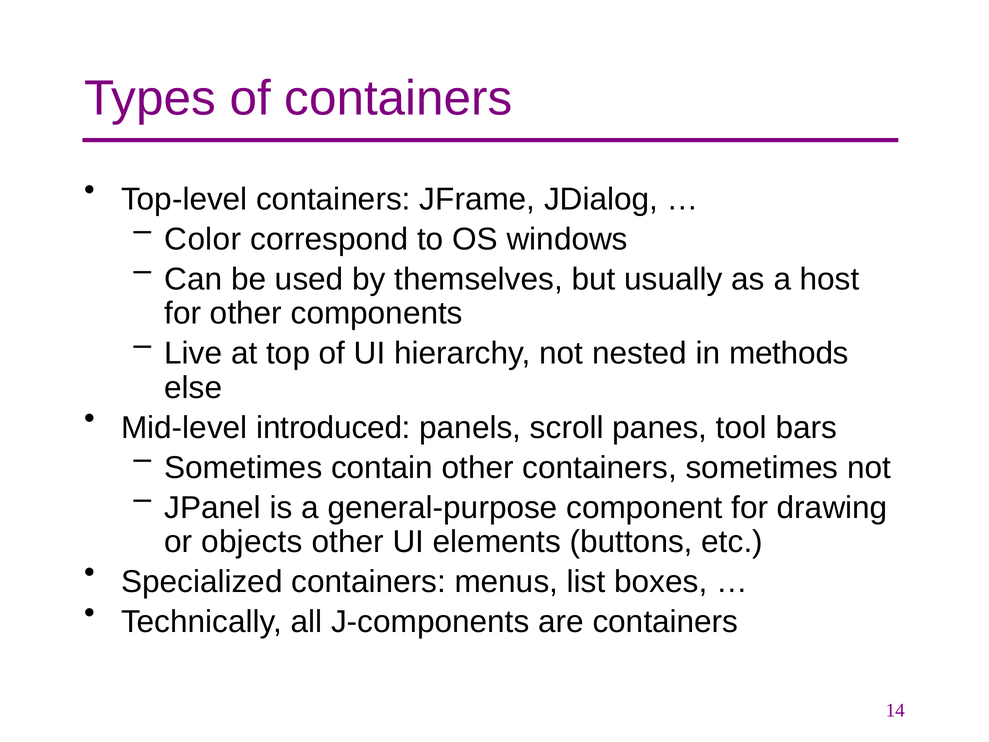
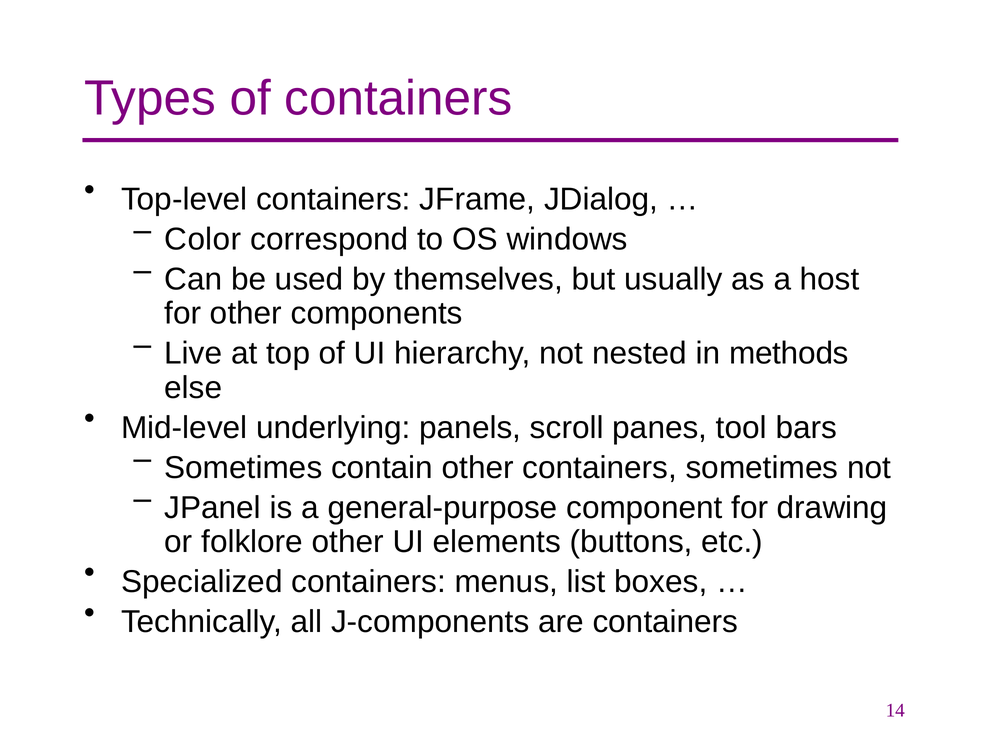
introduced: introduced -> underlying (333, 428)
objects: objects -> folklore (252, 542)
